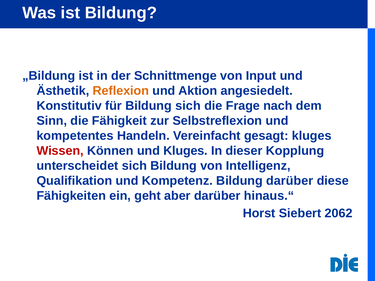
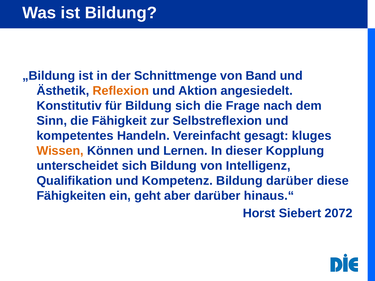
Input: Input -> Band (261, 76)
Wissen colour: red -> orange (60, 151)
und Kluges: Kluges -> Lernen (186, 151)
2062: 2062 -> 2072 (339, 213)
